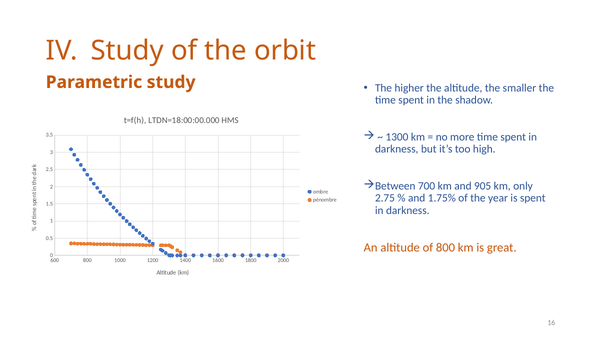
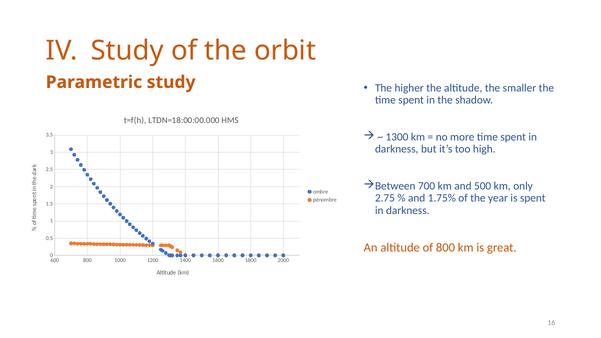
905: 905 -> 500 (483, 186)
